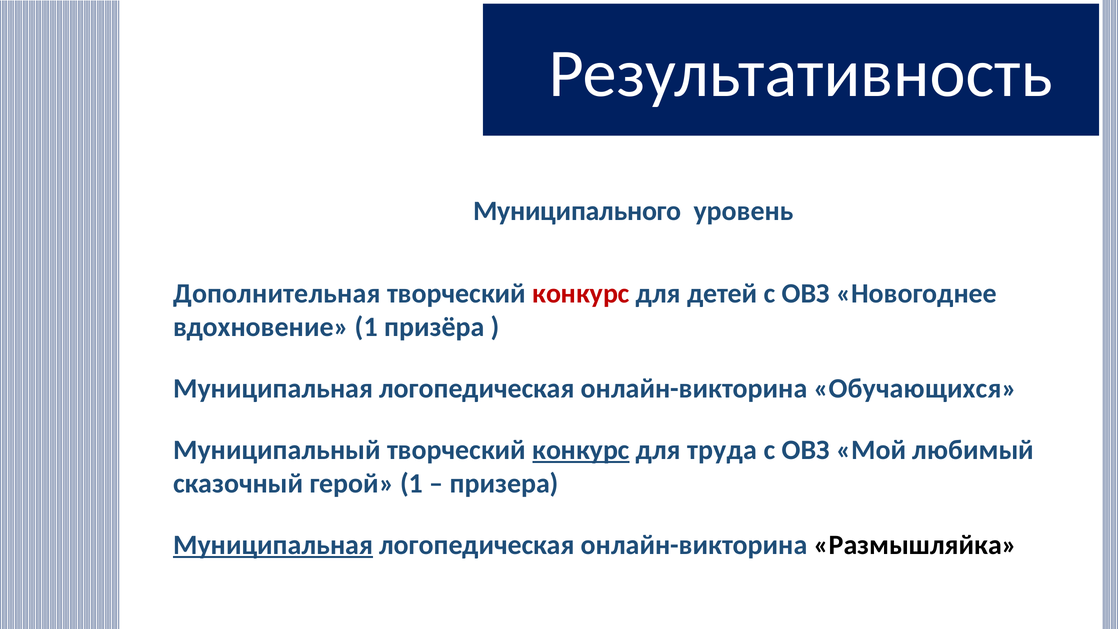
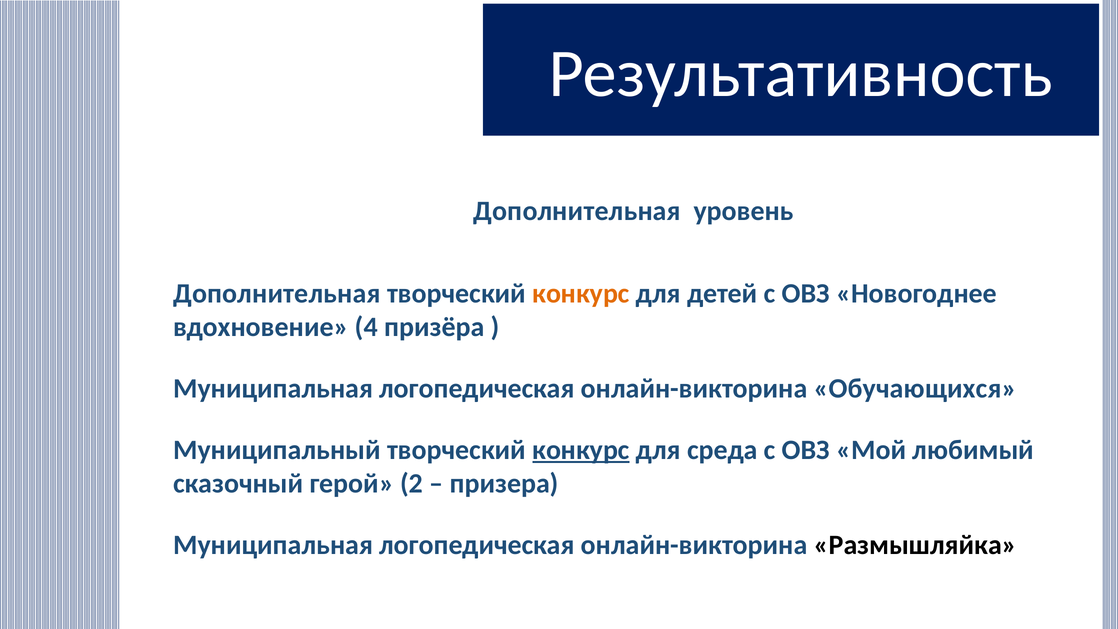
Муниципального: Муниципального -> Дополнительная (577, 211)
конкурс colour: red -> orange (581, 293)
вдохновение 1: 1 -> 4 (366, 327)
труда: труда -> среда (722, 450)
герой 1: 1 -> 2 (412, 483)
Муниципальная underline: present -> none (273, 545)
